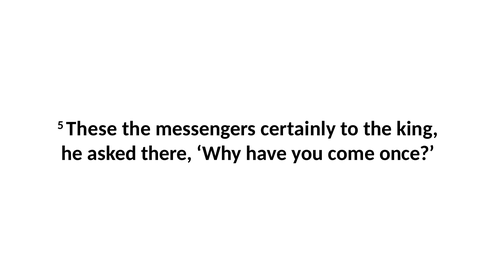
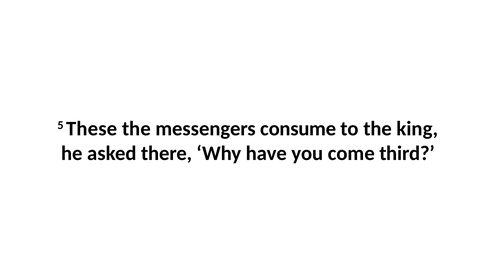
certainly: certainly -> consume (298, 129)
once: once -> third (407, 153)
